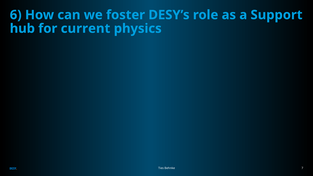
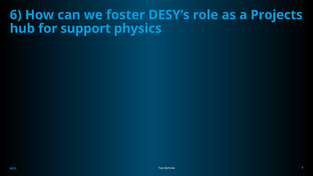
Support: Support -> Projects (277, 15)
current: current -> support (86, 29)
